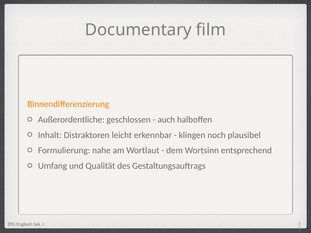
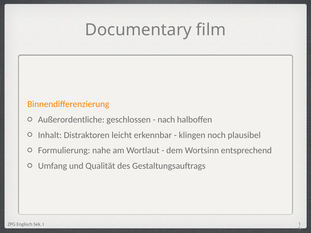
auch: auch -> nach (166, 120)
